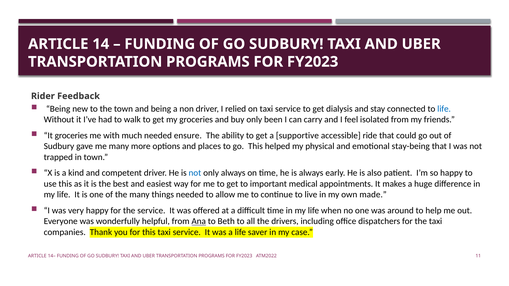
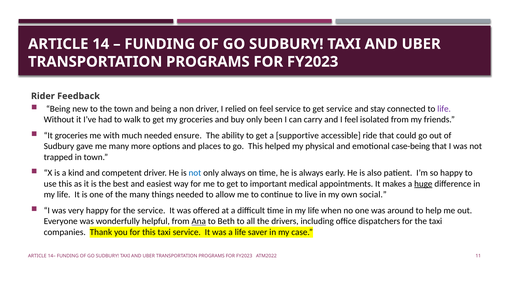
on taxi: taxi -> feel (266, 109)
get dialysis: dialysis -> service (339, 109)
life colour: blue -> purple (444, 109)
stay-being: stay-being -> case-being (411, 146)
huge underline: none -> present (423, 184)
made: made -> social (373, 195)
